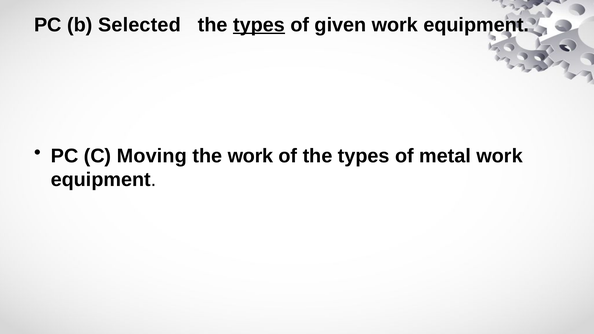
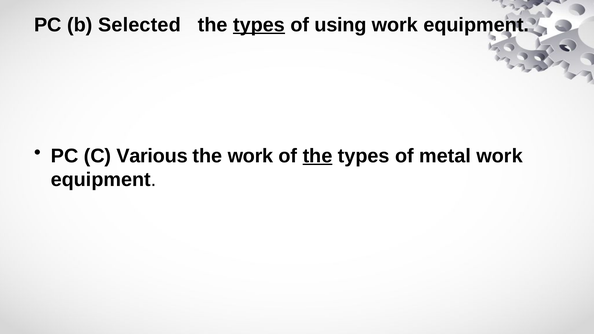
given: given -> using (341, 25)
Moving: Moving -> Various (152, 156)
the underline: none -> present (318, 156)
